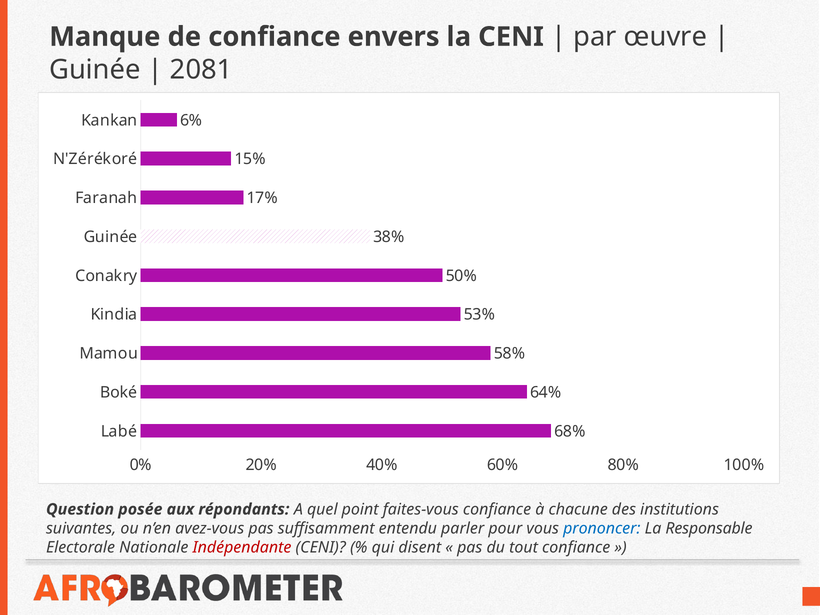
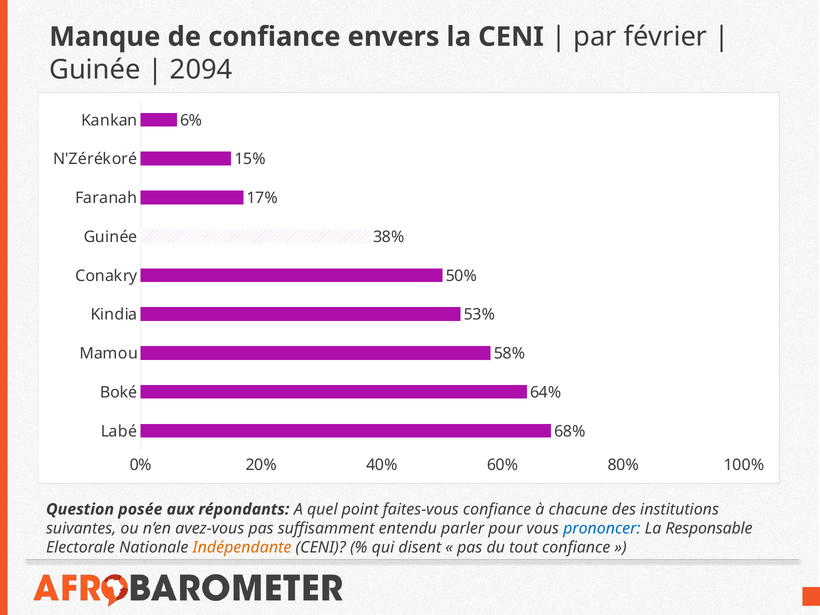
œuvre: œuvre -> février (666, 37)
2081: 2081 -> 2094 (201, 70)
Indépendante colour: red -> orange (242, 548)
